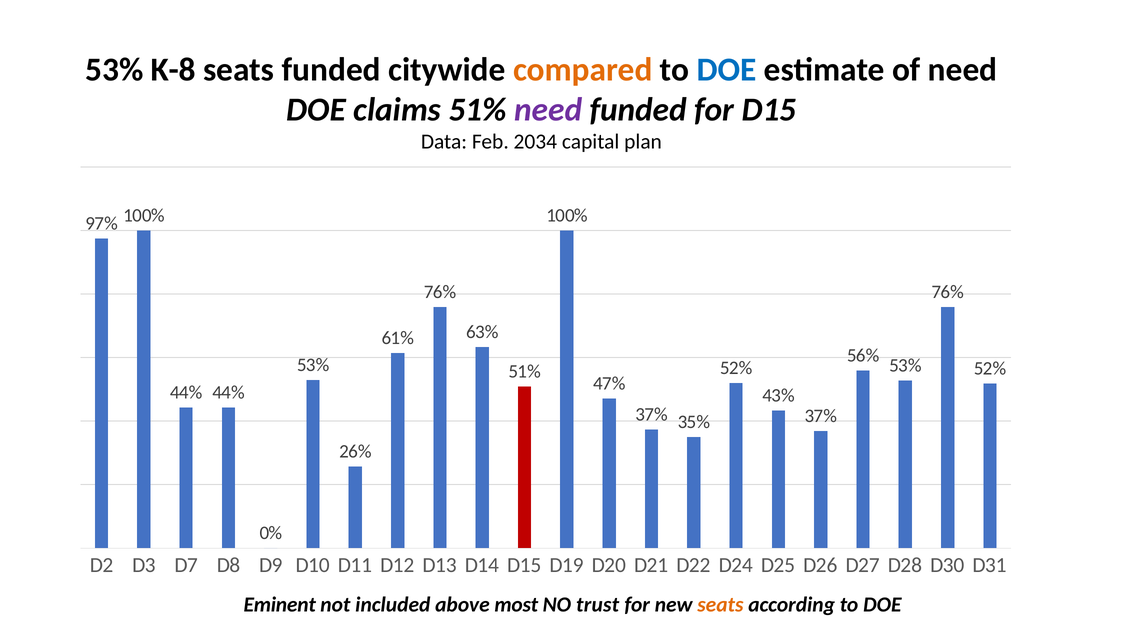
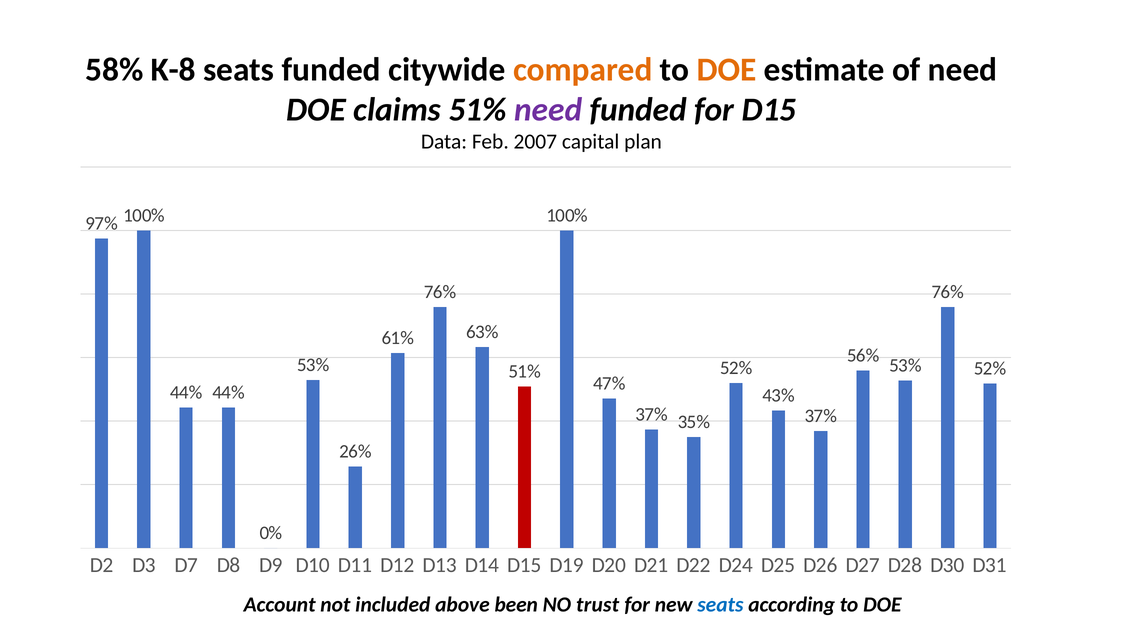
53%: 53% -> 58% (114, 70)
DOE colour: blue -> orange (727, 70)
2034: 2034 -> 2007 (535, 142)
Eminent: Eminent -> Account (280, 605)
most: most -> been (516, 605)
seats colour: orange -> blue (720, 605)
